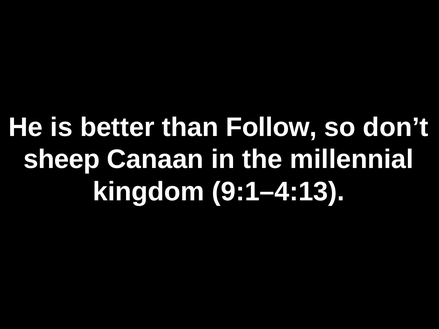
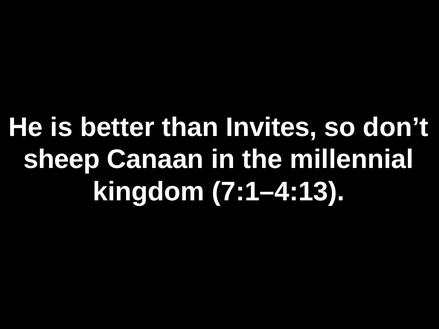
Follow: Follow -> Invites (272, 127)
9:1–4:13: 9:1–4:13 -> 7:1–4:13 (278, 192)
